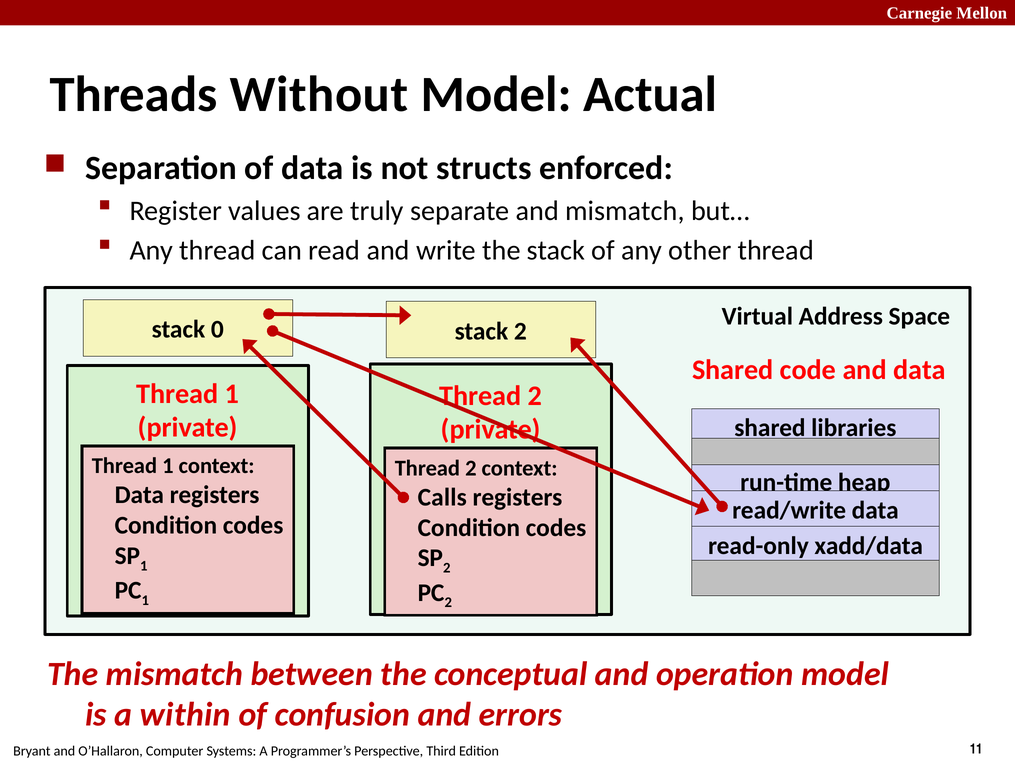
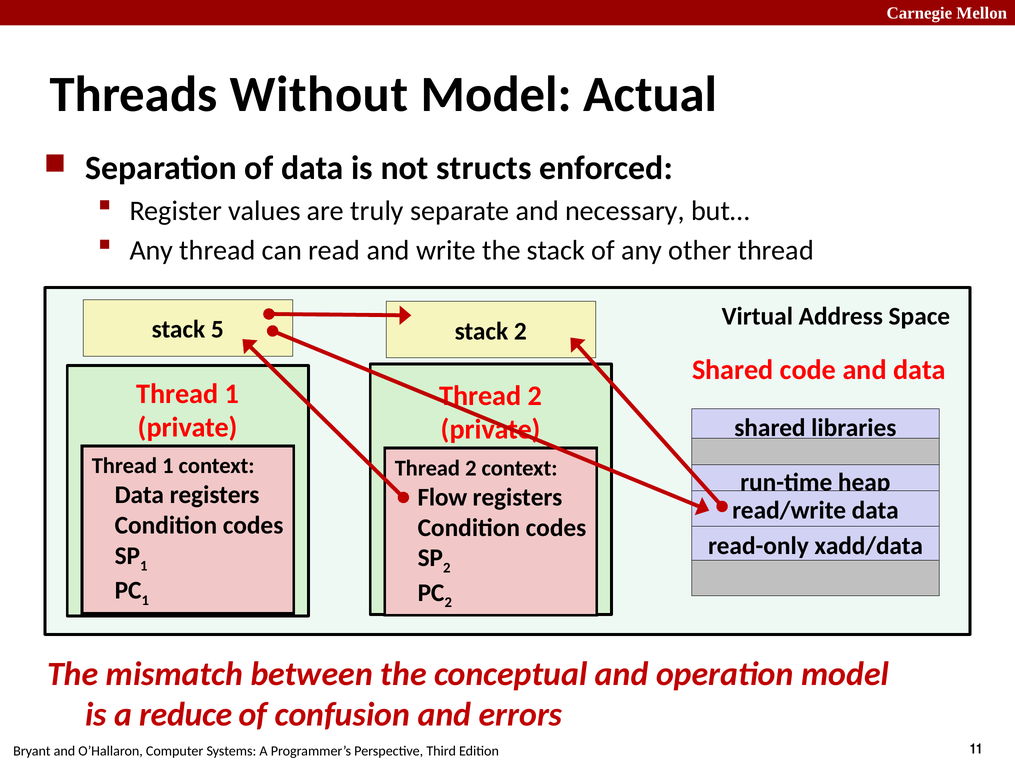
and mismatch: mismatch -> necessary (625, 211)
0: 0 -> 5 (217, 329)
Calls: Calls -> Flow (442, 497)
within: within -> reduce (186, 714)
